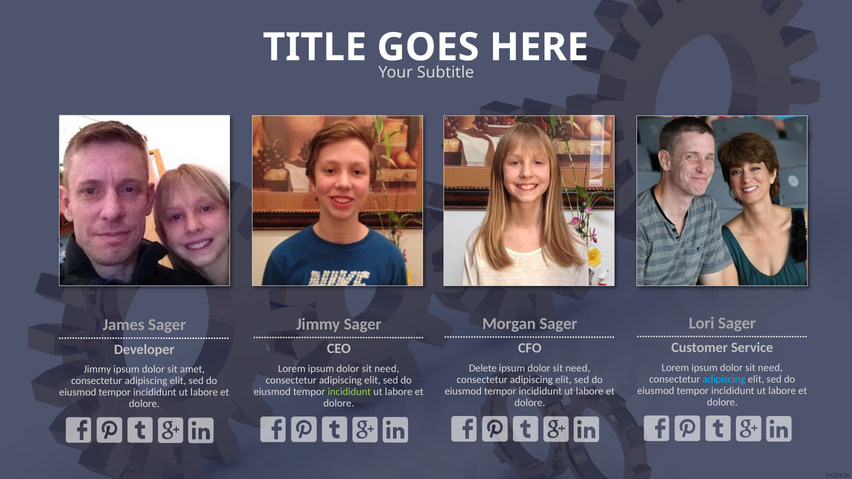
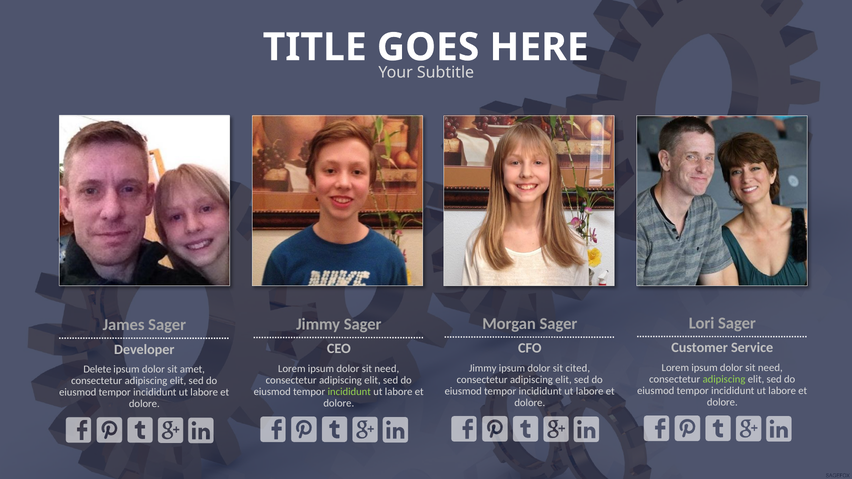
Delete: Delete -> Jimmy (483, 369)
need: need -> cited (578, 369)
Jimmy: Jimmy -> Delete (97, 370)
adipiscing colour: light blue -> light green (724, 380)
